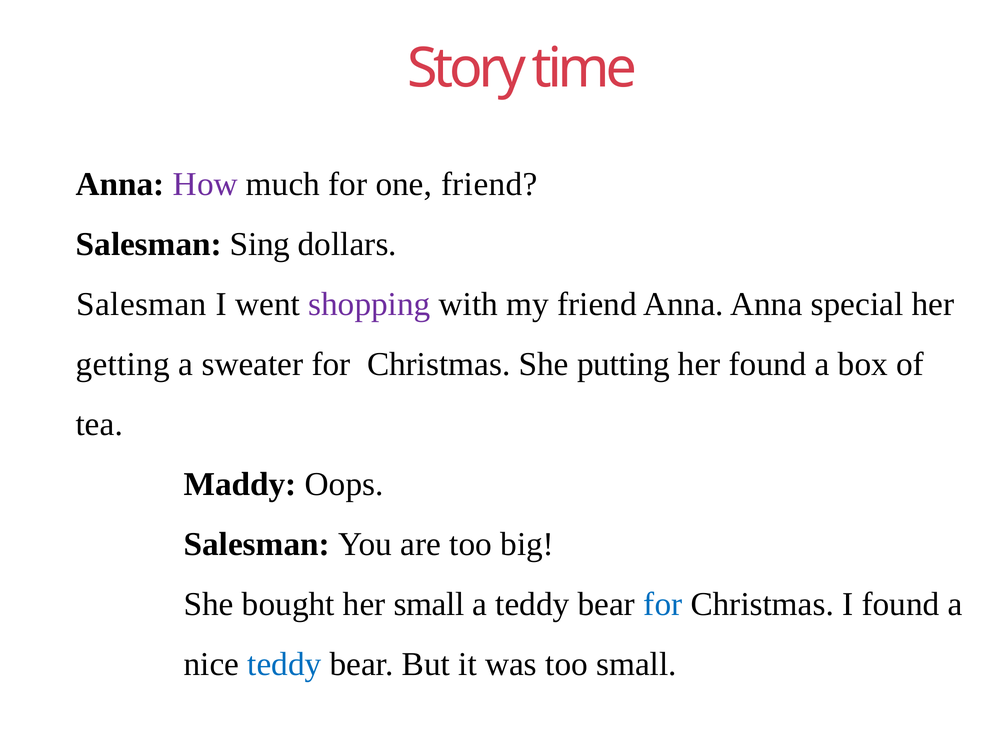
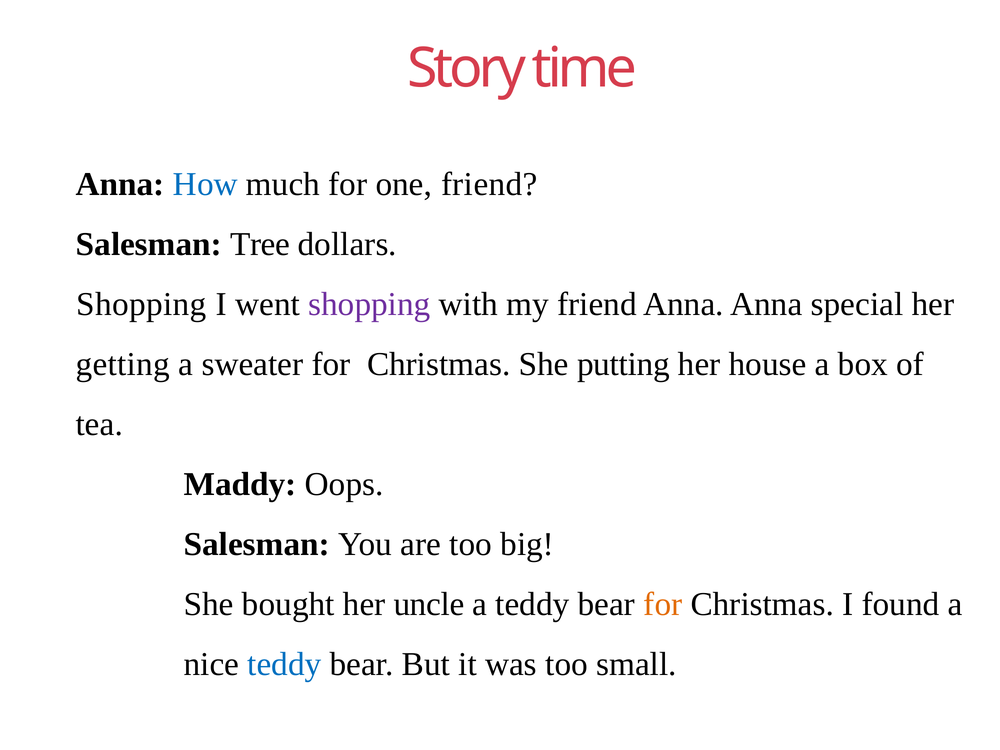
How colour: purple -> blue (205, 184)
Sing: Sing -> Tree (260, 244)
Salesman: Salesman -> Shopping (141, 304)
her found: found -> house (768, 364)
her small: small -> uncle (429, 604)
for colour: blue -> orange (663, 604)
